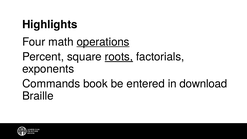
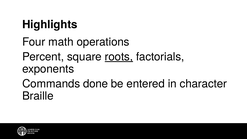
operations underline: present -> none (103, 42)
book: book -> done (96, 84)
download: download -> character (203, 84)
